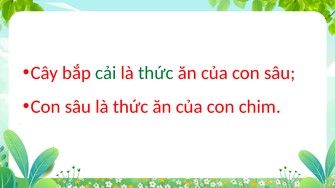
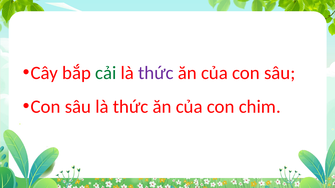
thức colour: green -> purple (156, 73)
